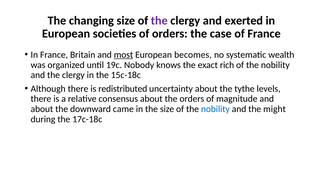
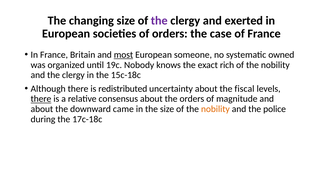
becomes: becomes -> someone (193, 55)
wealth: wealth -> owned (281, 55)
tythe: tythe -> fiscal (244, 89)
there underline: none -> present (41, 99)
nobility colour: blue -> orange (215, 109)
might: might -> police (275, 109)
